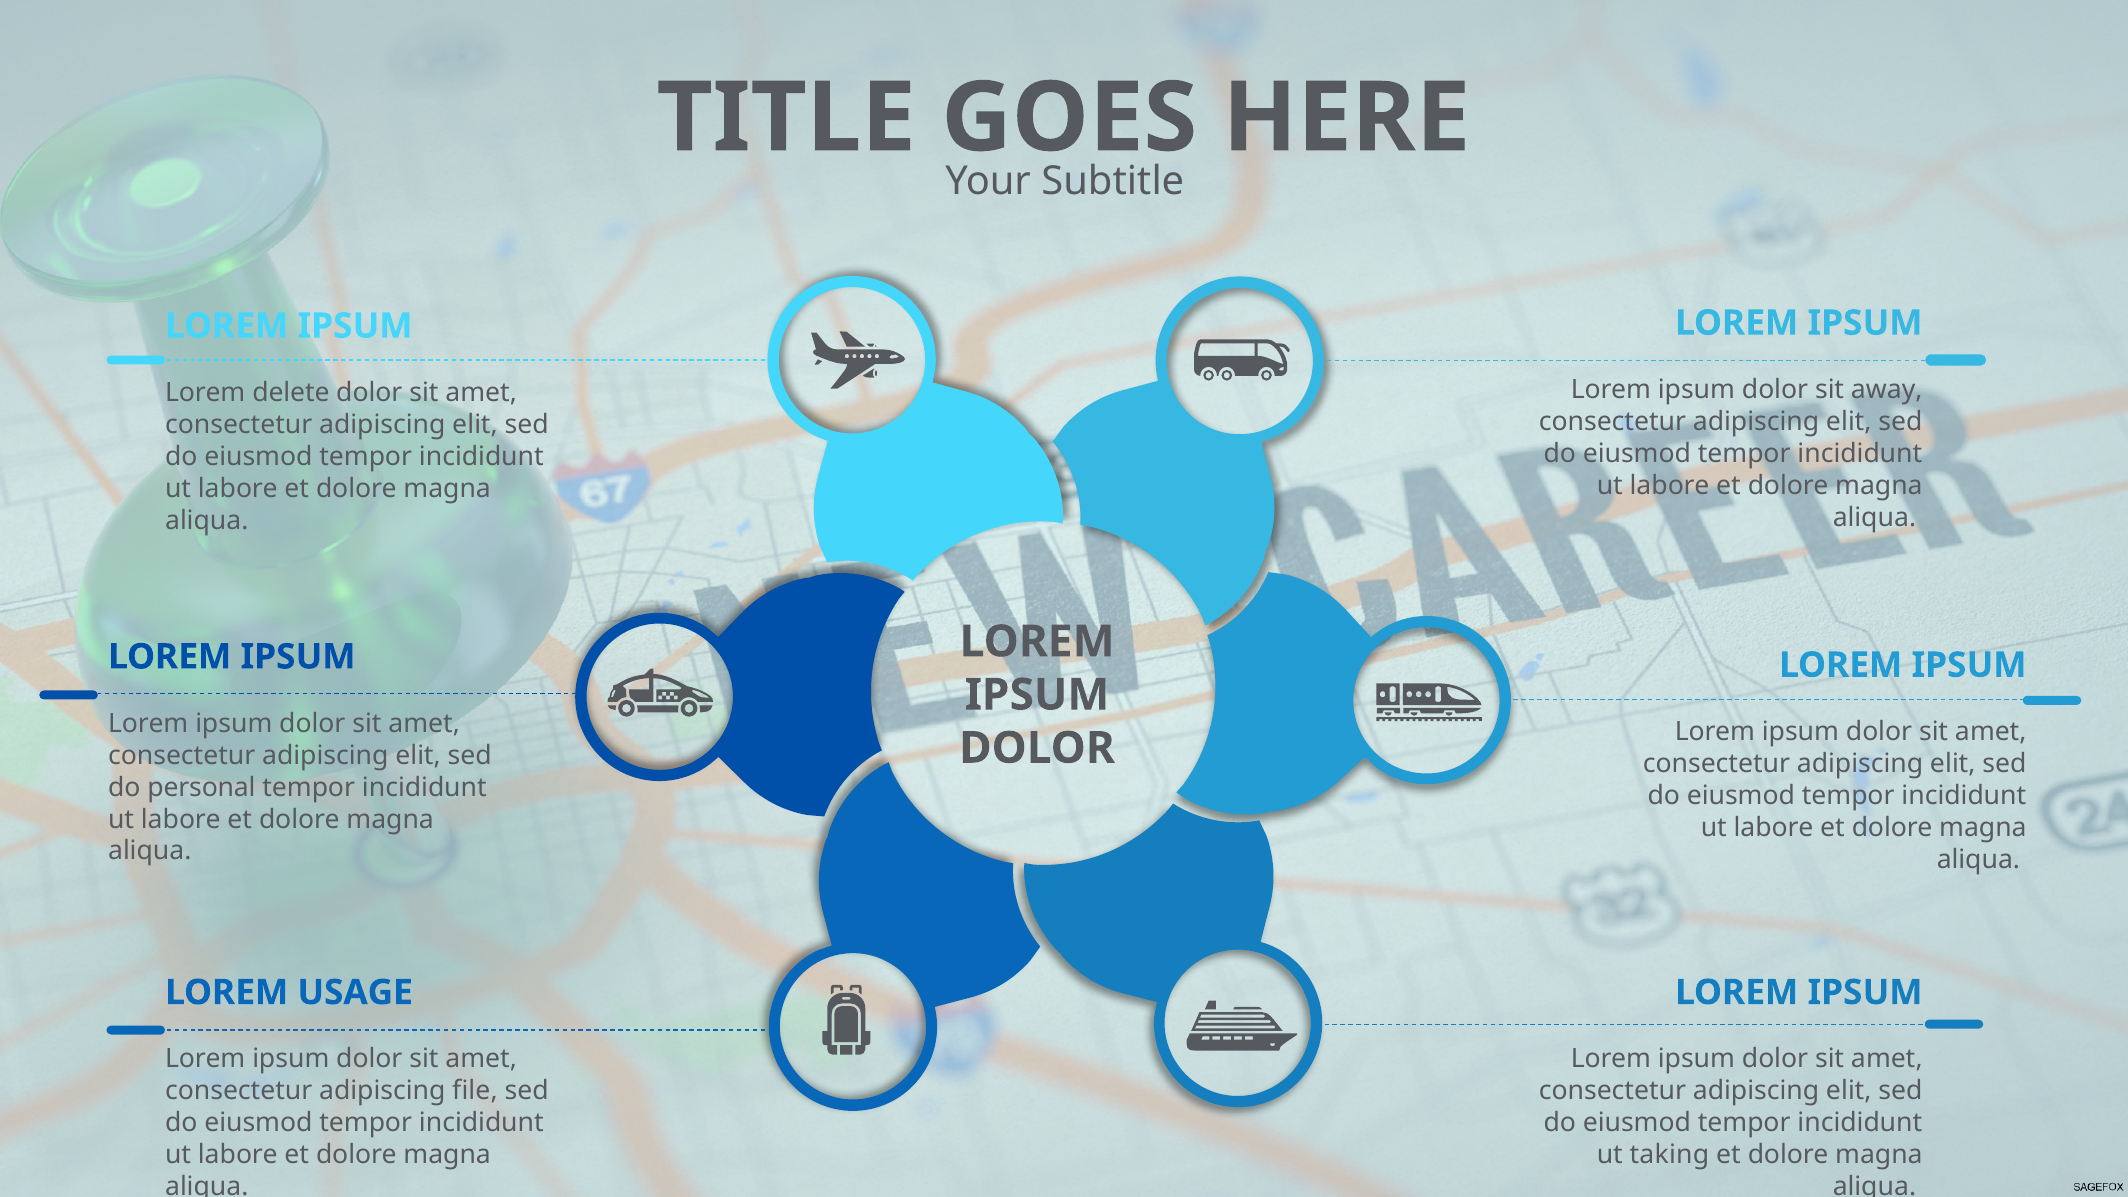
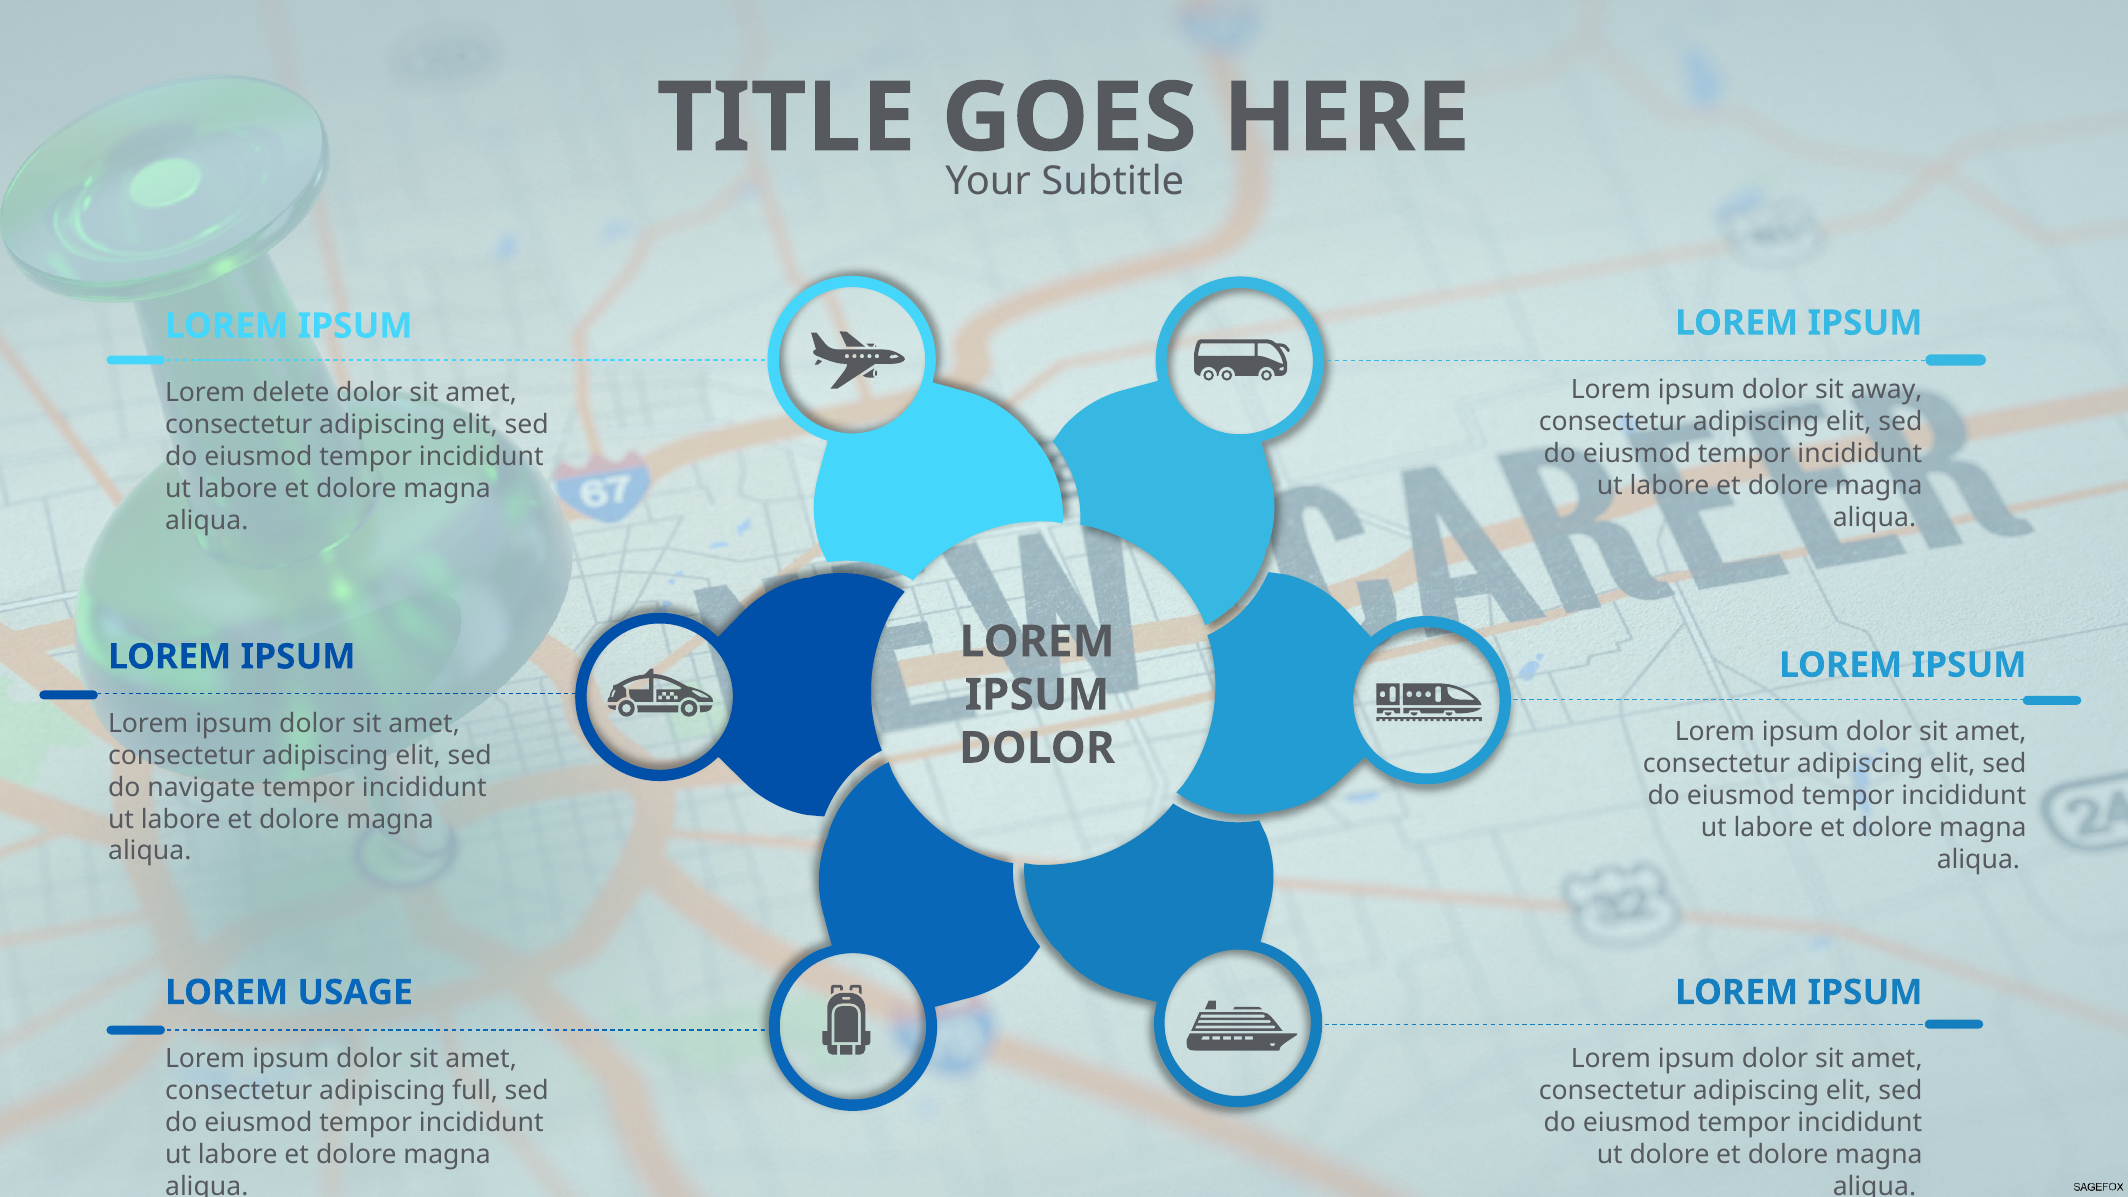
personal: personal -> navigate (201, 787)
file: file -> full (475, 1091)
ut taking: taking -> dolore (1670, 1155)
